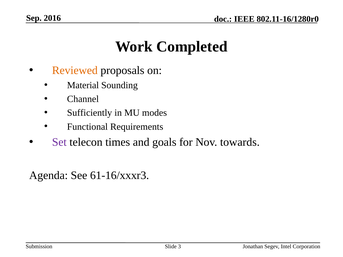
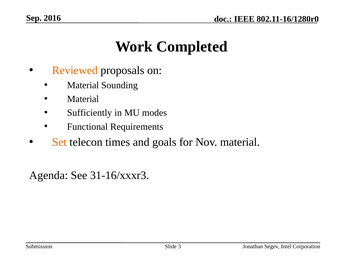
Channel: Channel -> Material (83, 99)
Set colour: purple -> orange (59, 142)
Nov towards: towards -> material (240, 142)
61-16/xxxr3: 61-16/xxxr3 -> 31-16/xxxr3 (120, 175)
